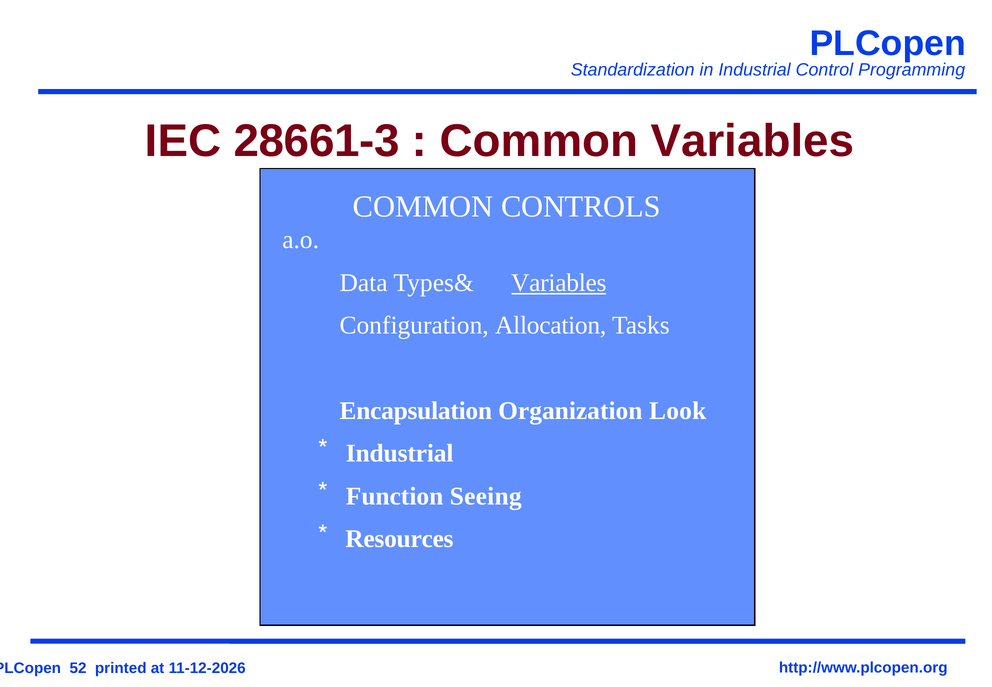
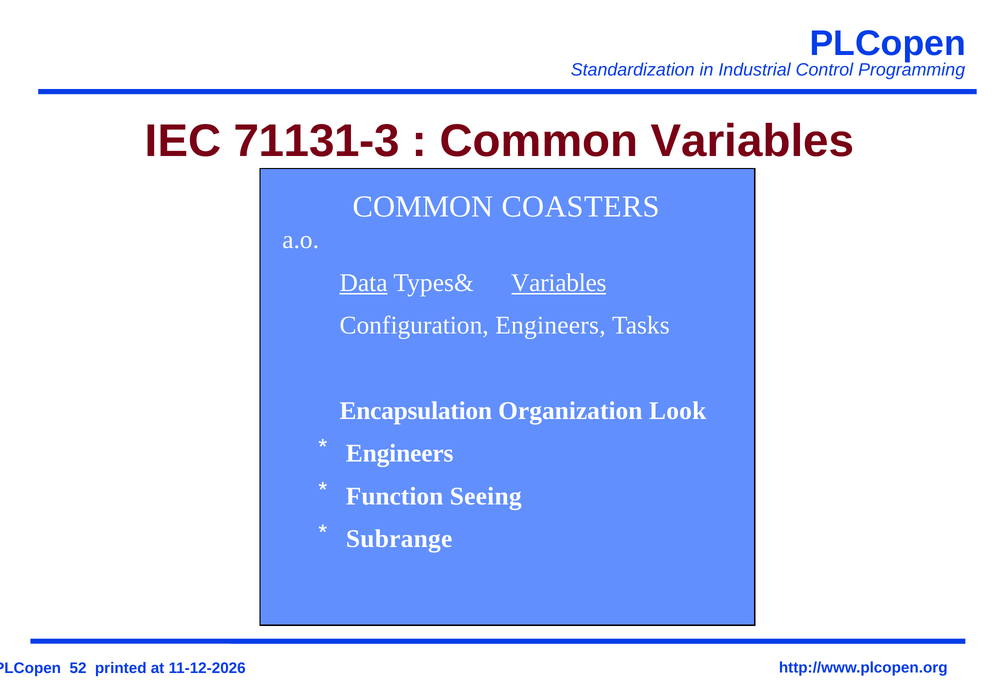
28661-3: 28661-3 -> 71131-3 (317, 141)
CONTROLS: CONTROLS -> COASTERS (581, 207)
Data underline: none -> present (364, 283)
Configuration Allocation: Allocation -> Engineers (550, 325)
Industrial: Industrial -> Engineers (400, 453)
Resources: Resources -> Subrange (399, 539)
